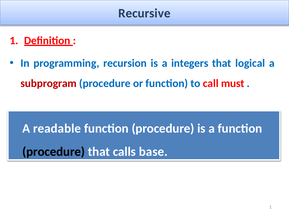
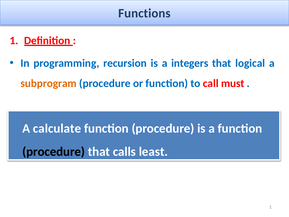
Recursive: Recursive -> Functions (144, 13)
subprogram colour: red -> orange (49, 83)
readable: readable -> calculate (57, 128)
base: base -> least (153, 151)
